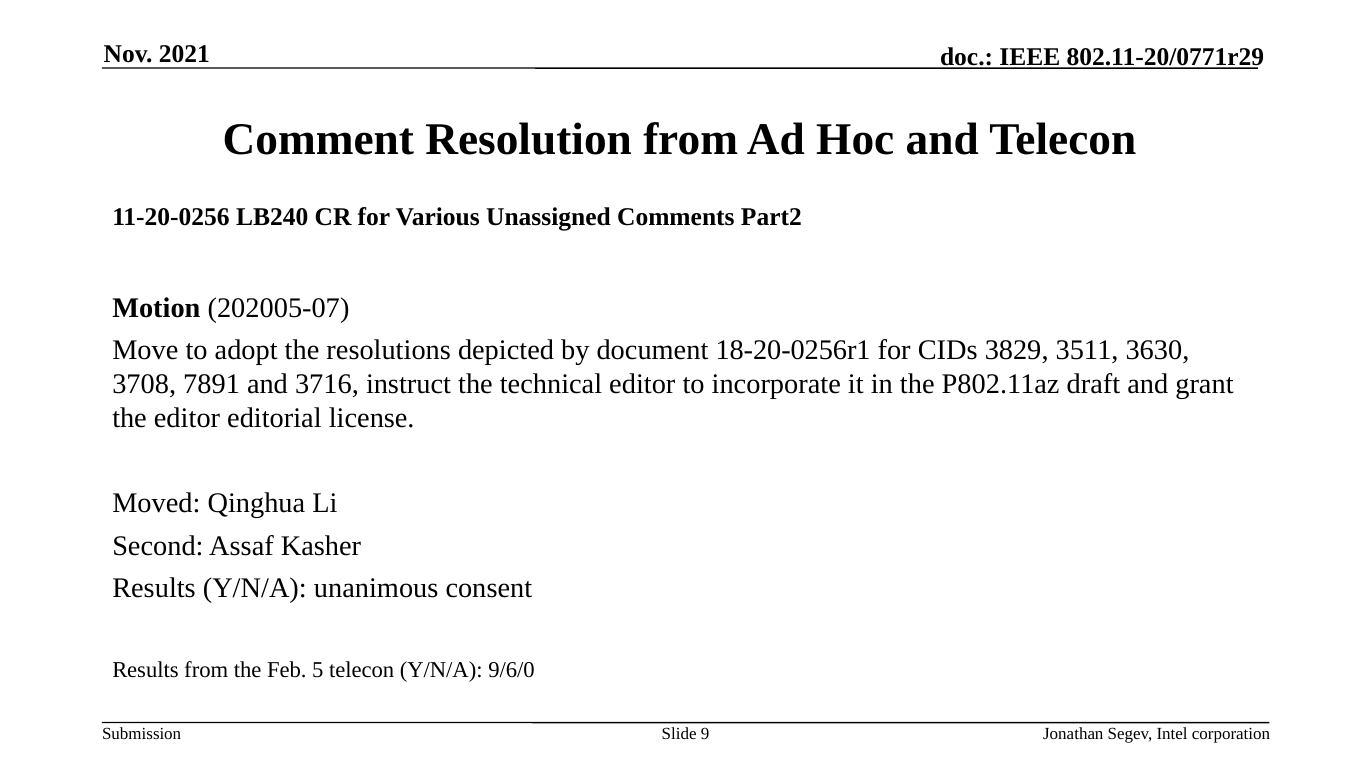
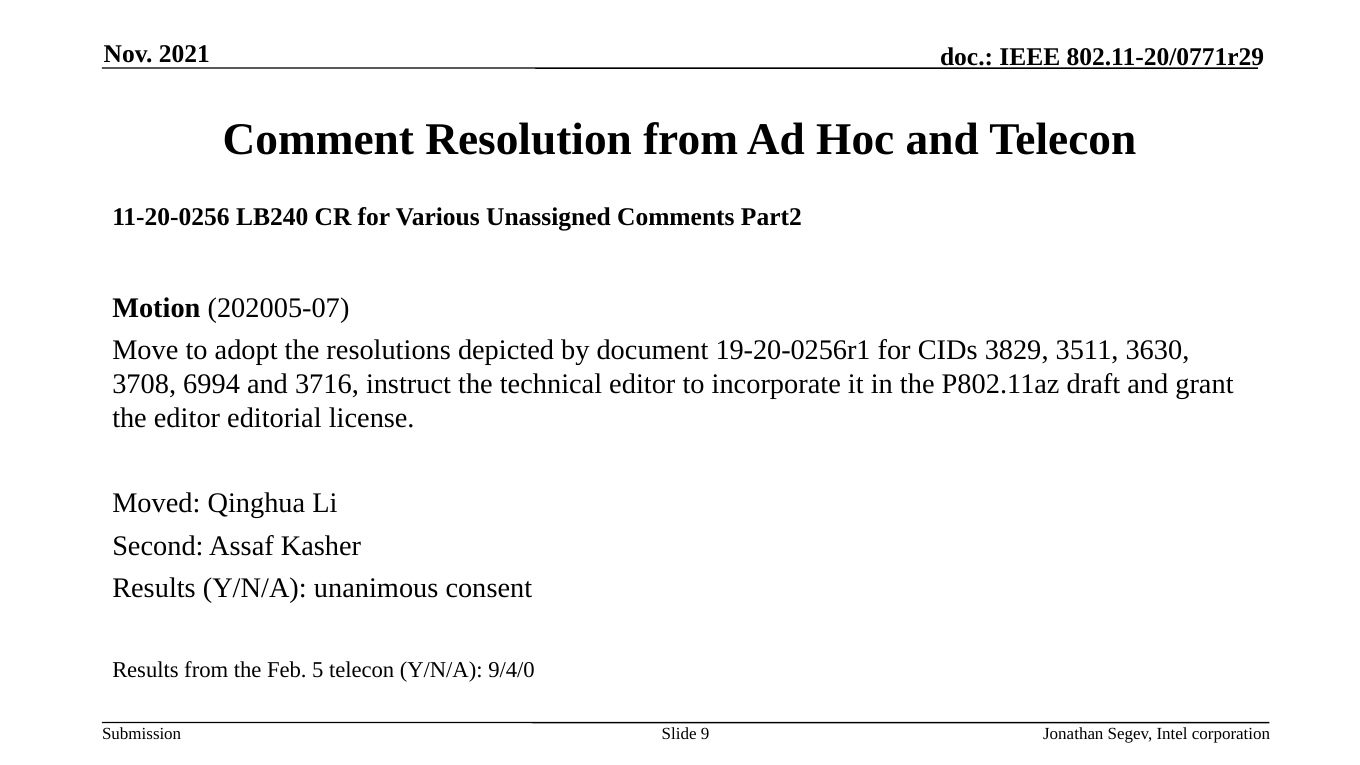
18-20-0256r1: 18-20-0256r1 -> 19-20-0256r1 (793, 350)
7891: 7891 -> 6994 (212, 384)
9/6/0: 9/6/0 -> 9/4/0 (511, 670)
